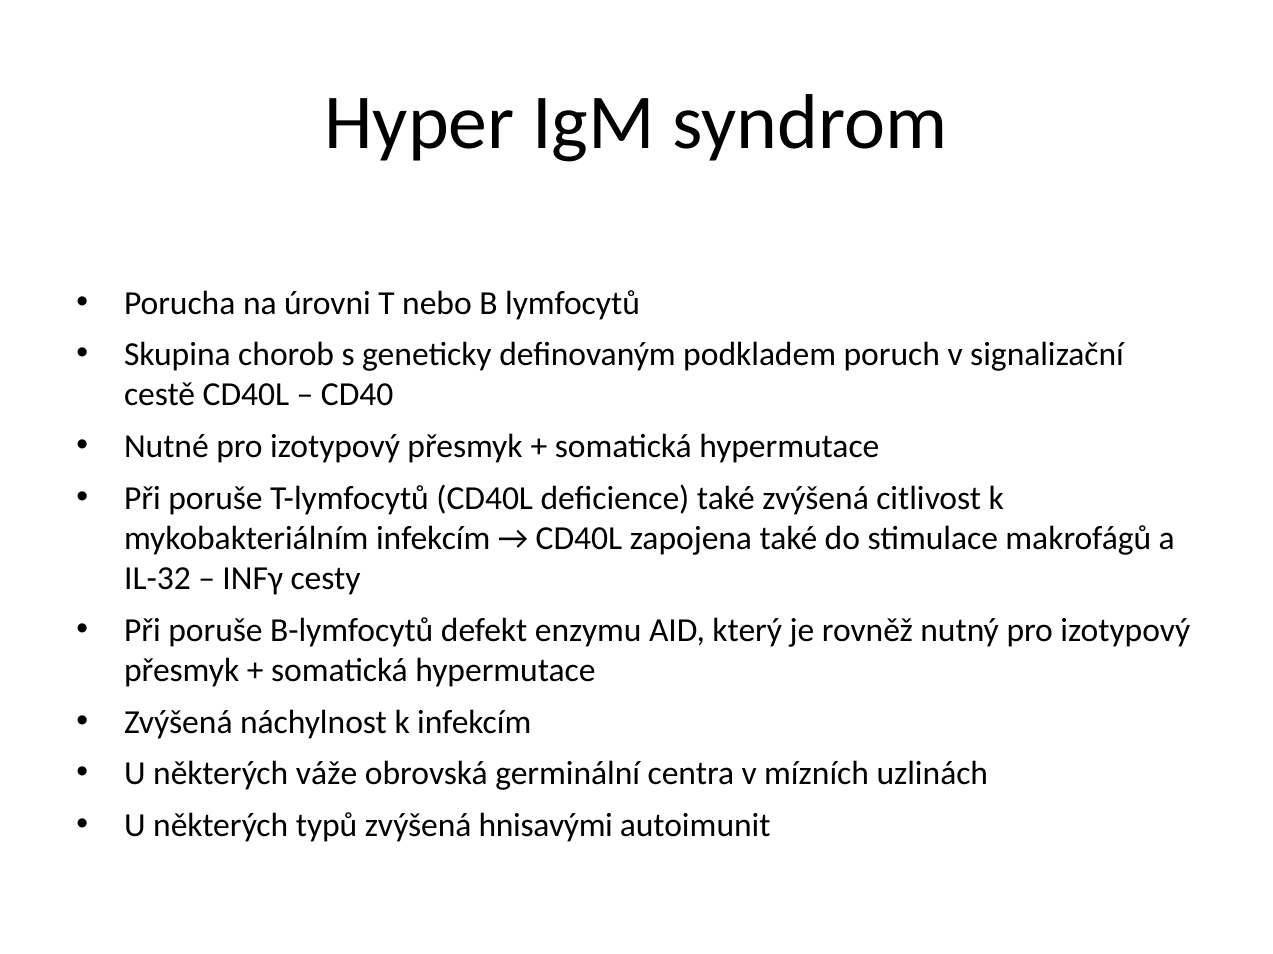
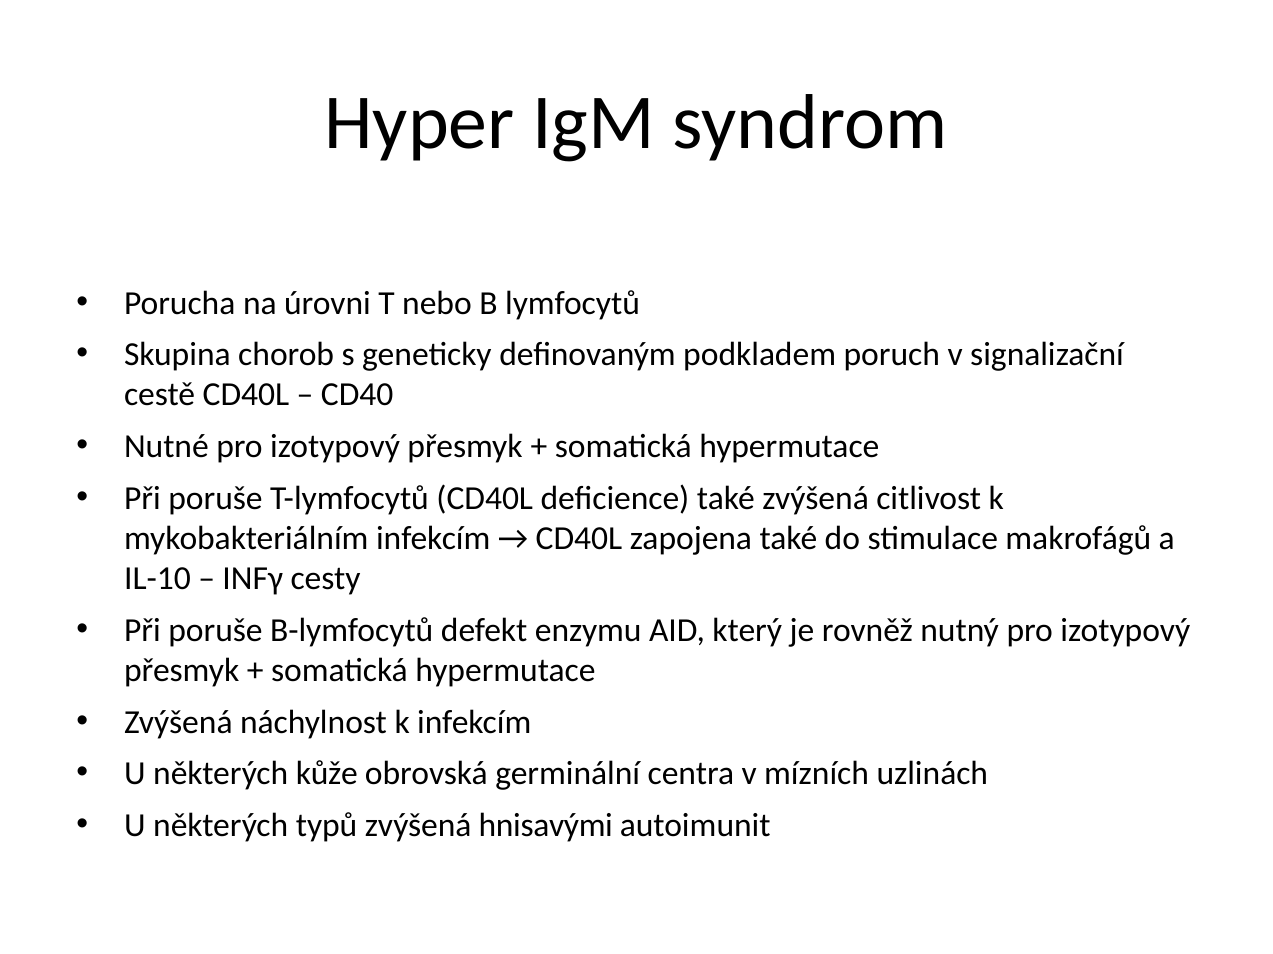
IL-32: IL-32 -> IL-10 (157, 579)
váže: váže -> kůže (327, 774)
